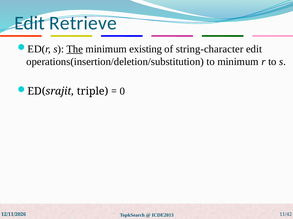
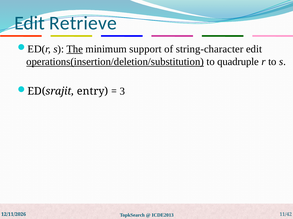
existing: existing -> support (146, 49)
operations(insertion/deletion/substitution underline: none -> present (115, 62)
to minimum: minimum -> quadruple (238, 62)
triple: triple -> entry (93, 92)
0: 0 -> 3 (122, 92)
